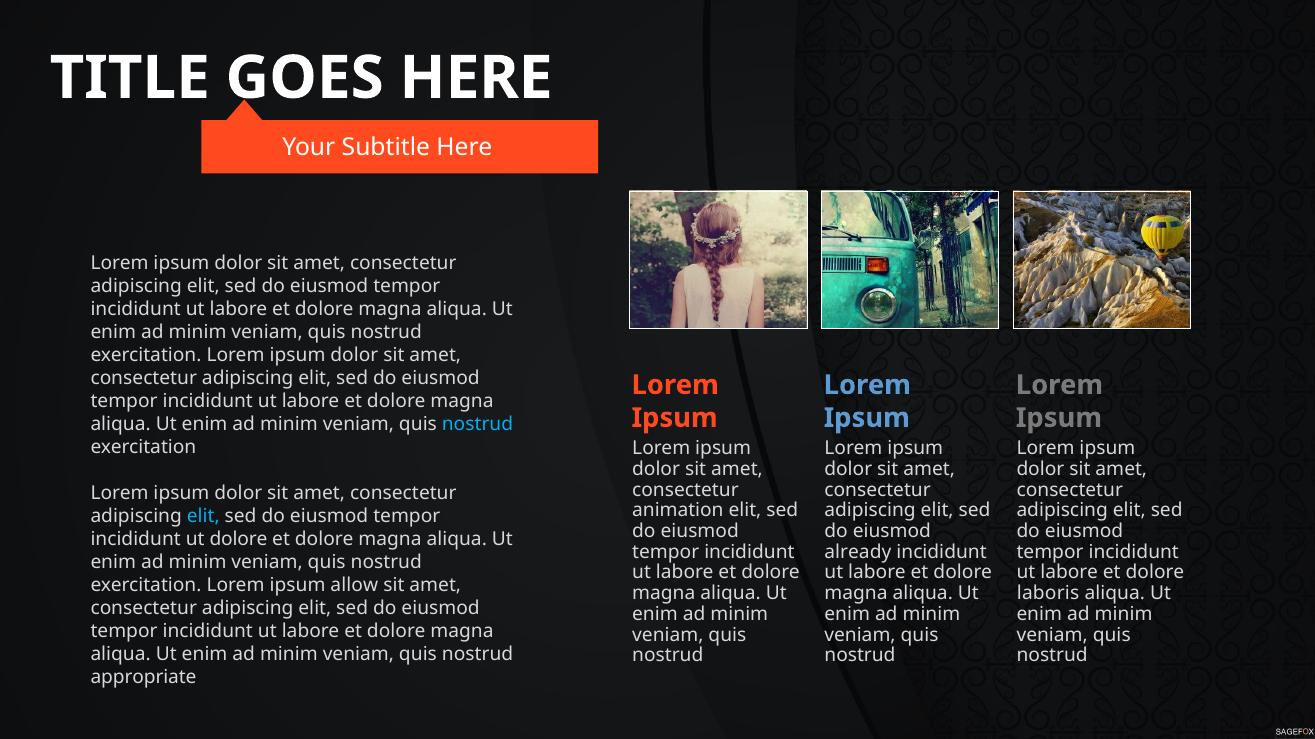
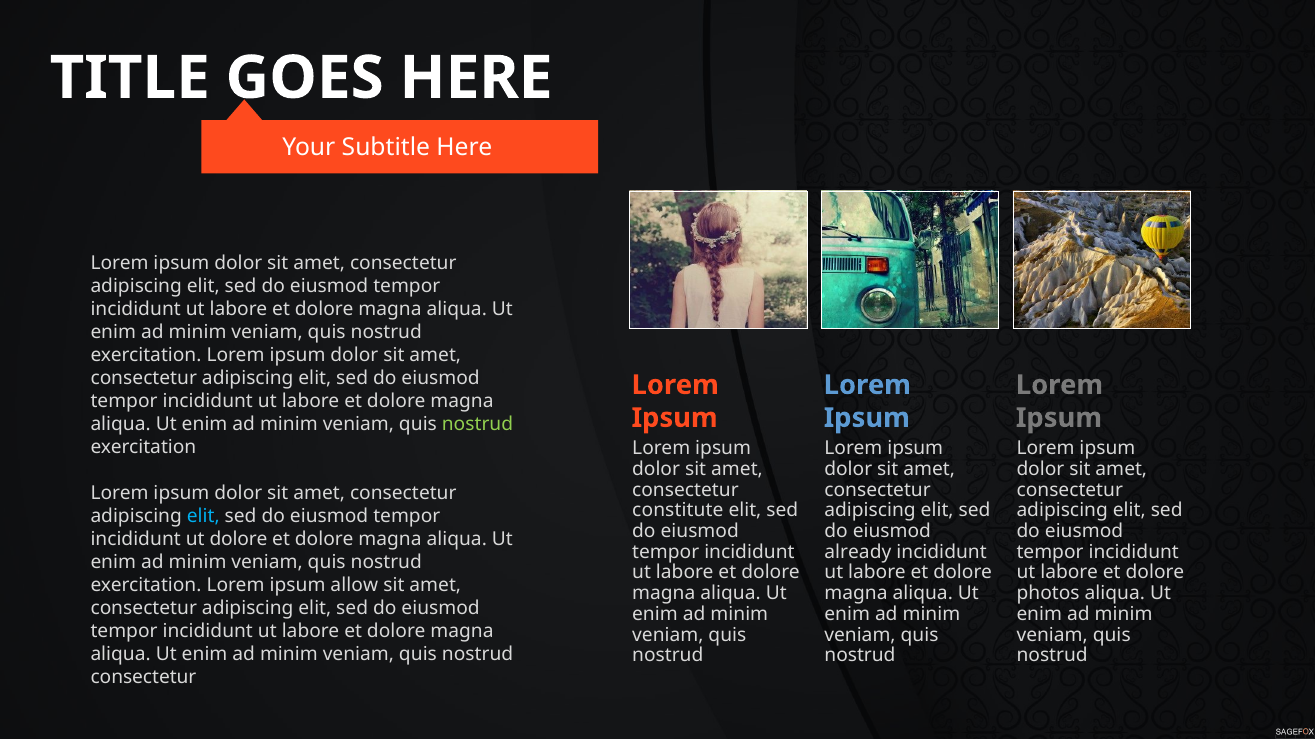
nostrud colour: light blue -> light green (478, 425)
animation: animation -> constitute (678, 511)
laboris: laboris -> photos (1048, 594)
appropriate: appropriate -> consectetur (143, 678)
